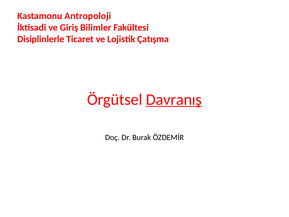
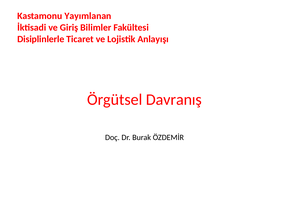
Antropoloji: Antropoloji -> Yayımlanan (88, 16)
Çatışma: Çatışma -> Anlayışı (153, 39)
Davranış underline: present -> none (174, 99)
